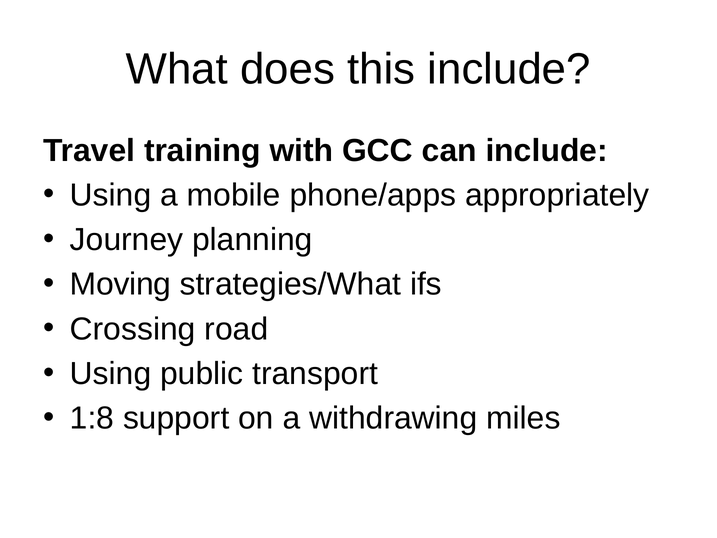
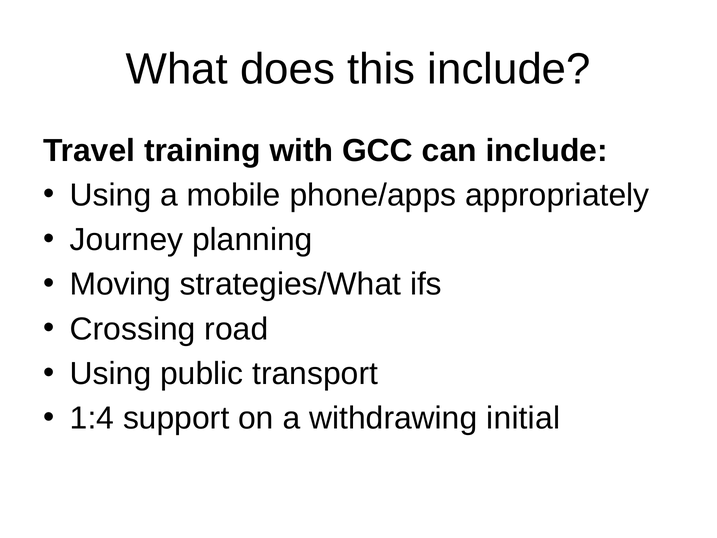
1:8: 1:8 -> 1:4 (92, 418)
miles: miles -> initial (523, 418)
